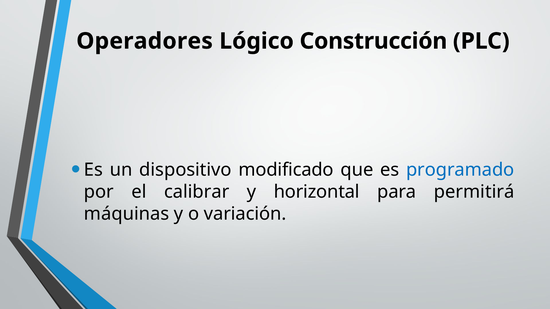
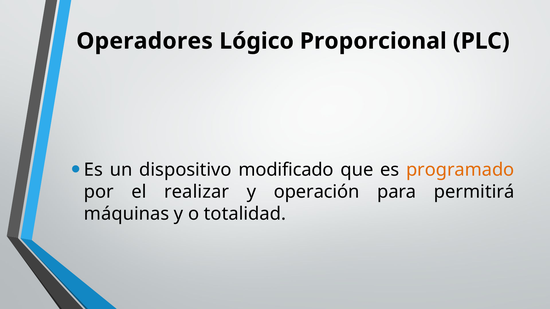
Construcción: Construcción -> Proporcional (373, 41)
programado colour: blue -> orange (460, 170)
calibrar: calibrar -> realizar (197, 192)
horizontal: horizontal -> operación (317, 192)
variación: variación -> totalidad (245, 214)
